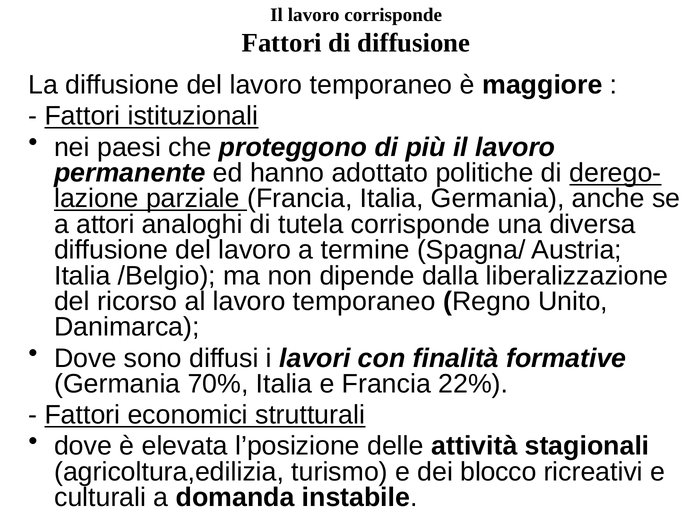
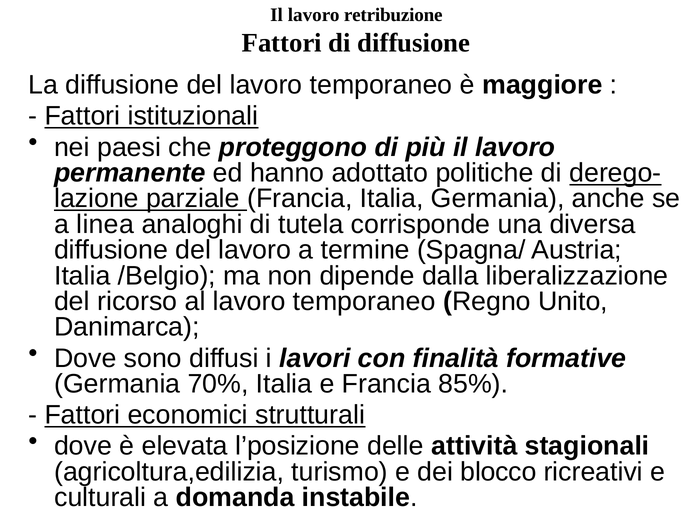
lavoro corrisponde: corrisponde -> retribuzione (393, 15)
attori: attori -> linea (105, 224)
22%: 22% -> 85% (473, 384)
